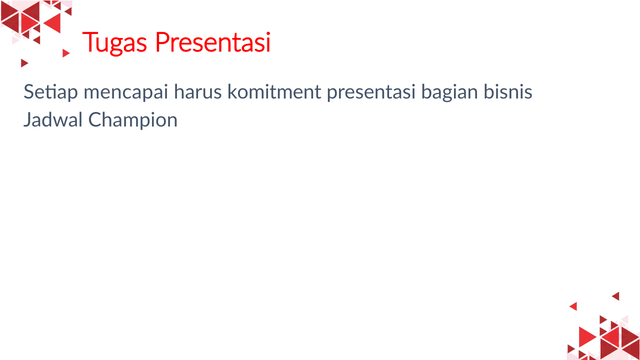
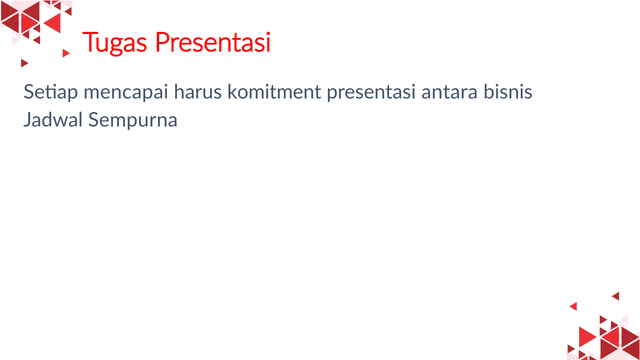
bagian: bagian -> antara (450, 92)
Champion: Champion -> Sempurna (133, 120)
